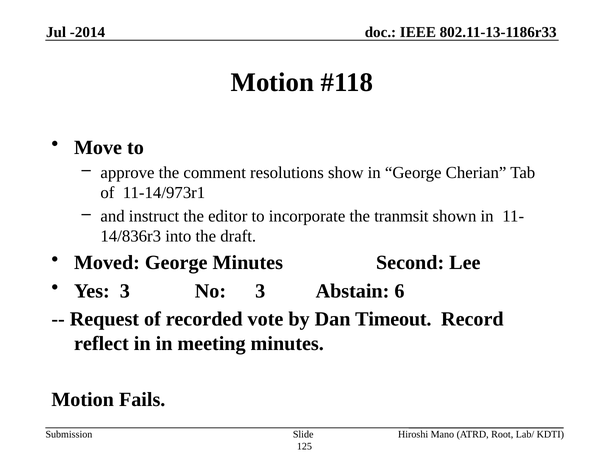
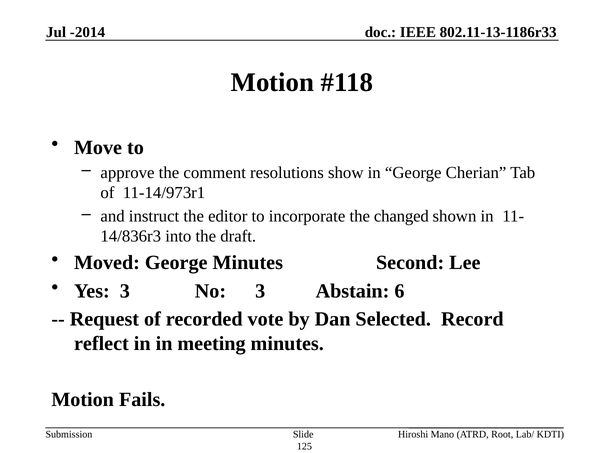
tranmsit: tranmsit -> changed (401, 216)
Timeout: Timeout -> Selected (393, 319)
